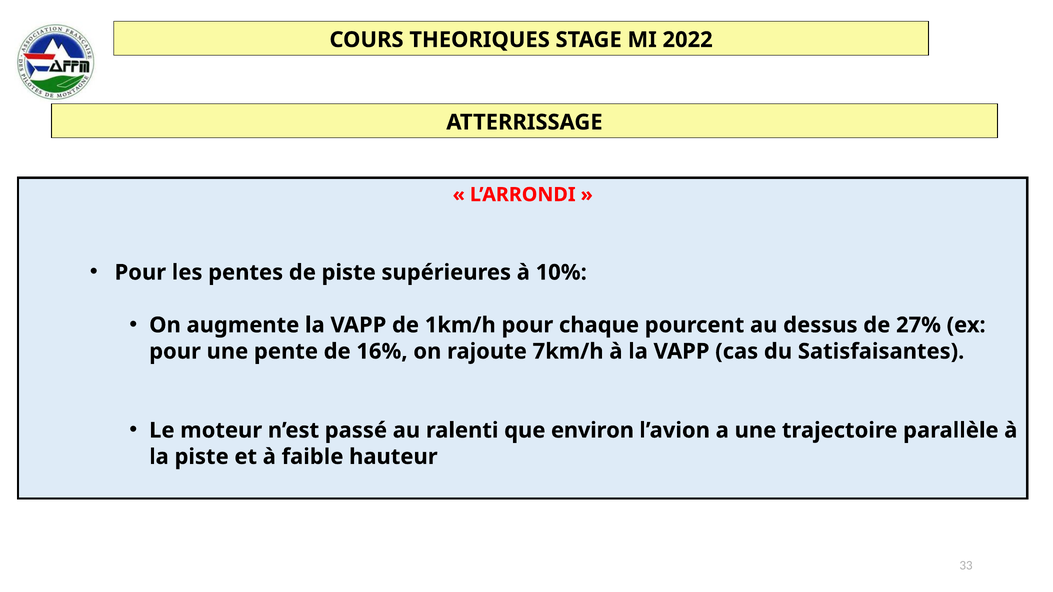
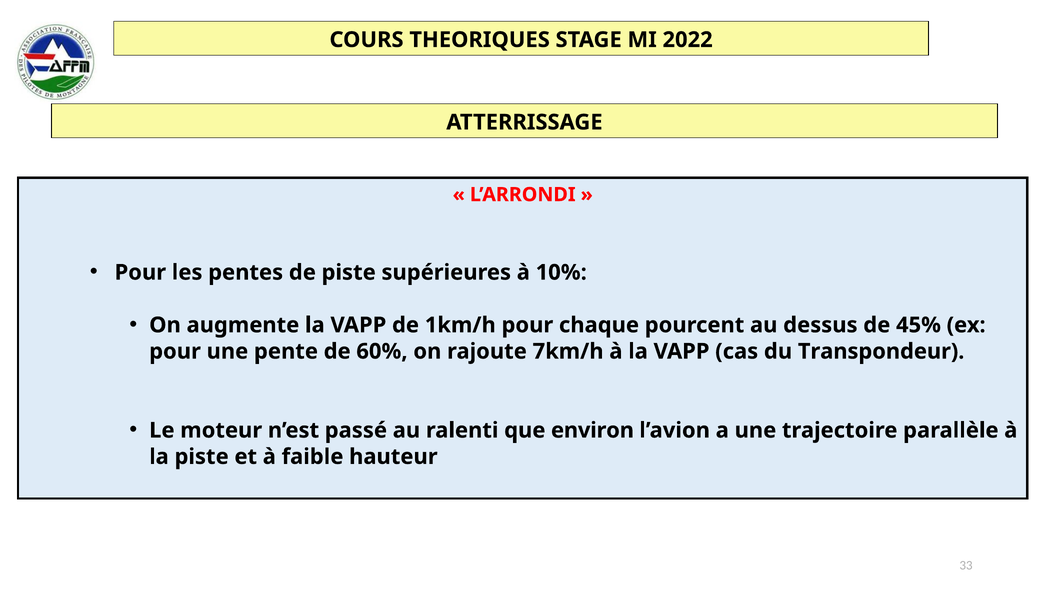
27%: 27% -> 45% (918, 325)
16%: 16% -> 60% (382, 352)
Satisfaisantes: Satisfaisantes -> Transpondeur (881, 352)
